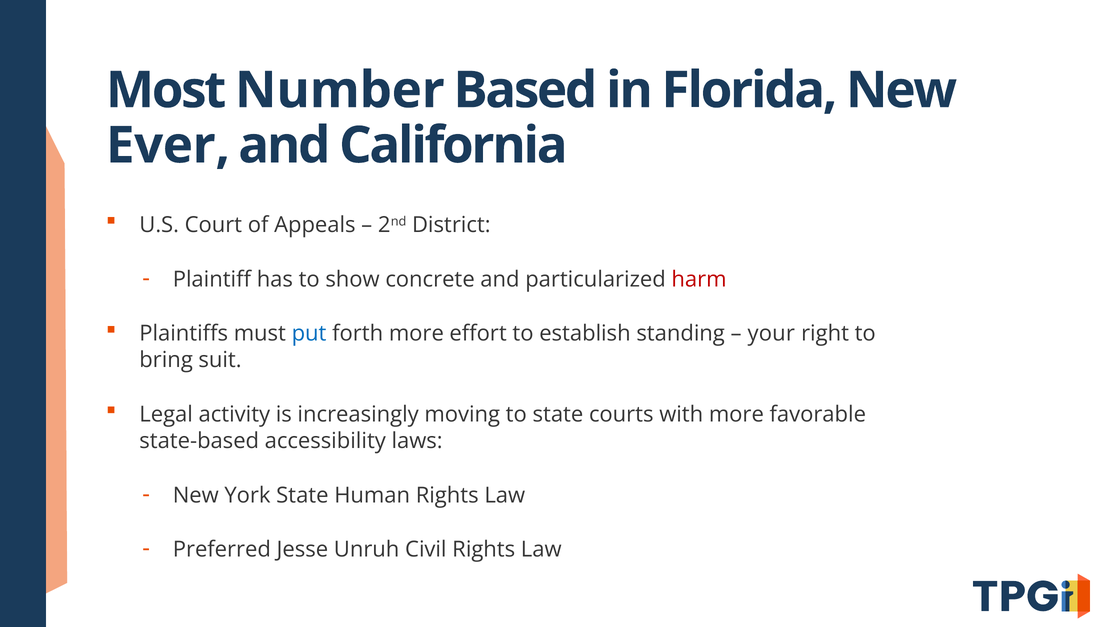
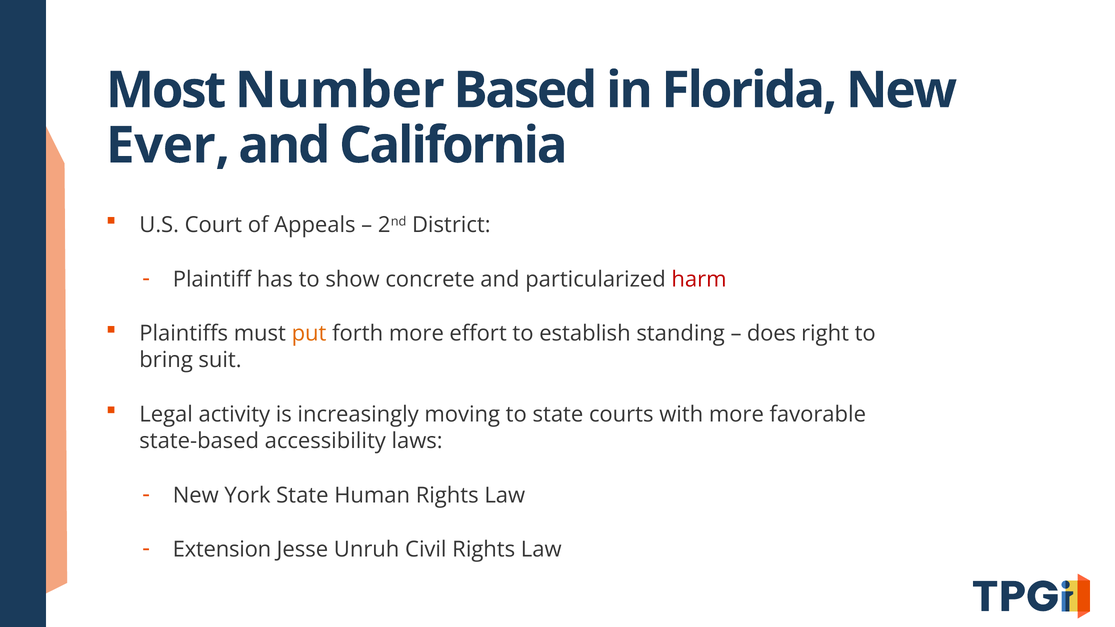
put colour: blue -> orange (309, 334)
your: your -> does (771, 334)
Preferred: Preferred -> Extension (222, 550)
